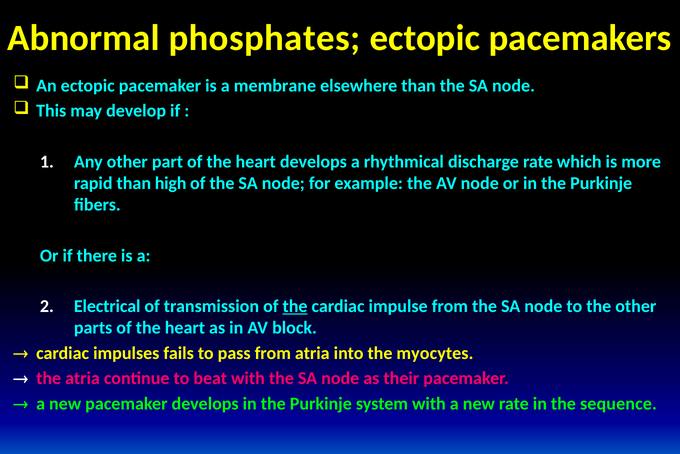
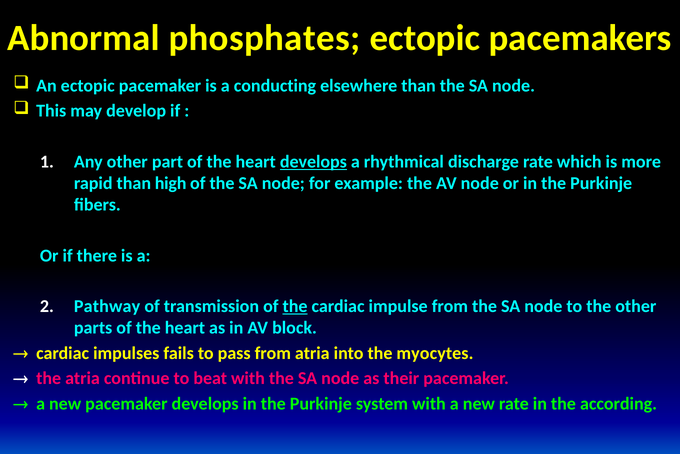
membrane: membrane -> conducting (275, 86)
develops underline: none -> present (313, 161)
Electrical: Electrical -> Pathway (107, 306)
sequence: sequence -> according (619, 403)
